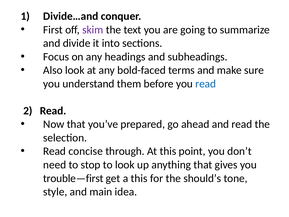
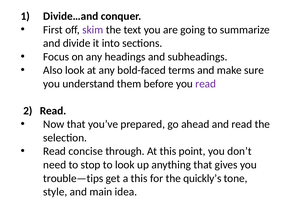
read colour: blue -> purple (206, 84)
trouble—first: trouble—first -> trouble—tips (73, 178)
should’s: should’s -> quickly’s (202, 178)
